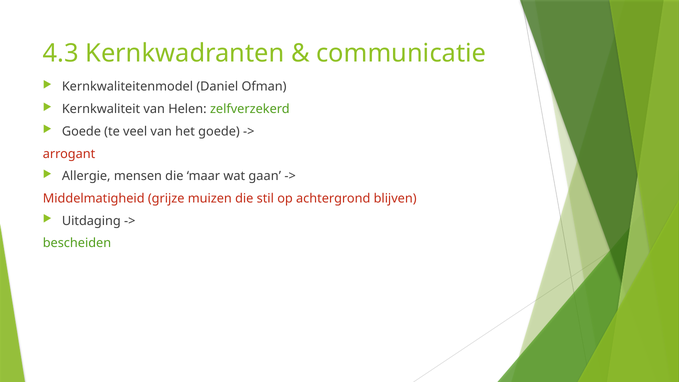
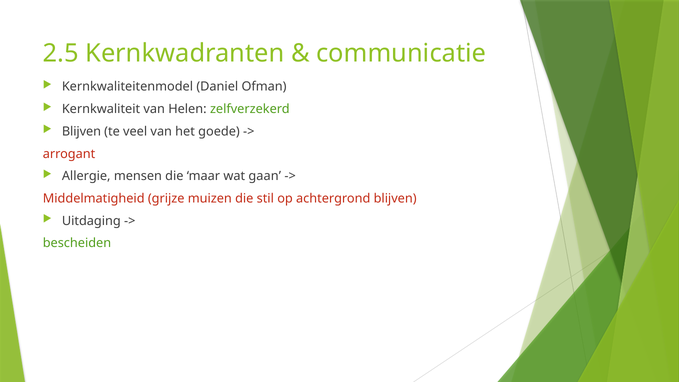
4.3: 4.3 -> 2.5 (61, 54)
Goede: Goede -> Blijven (81, 131)
